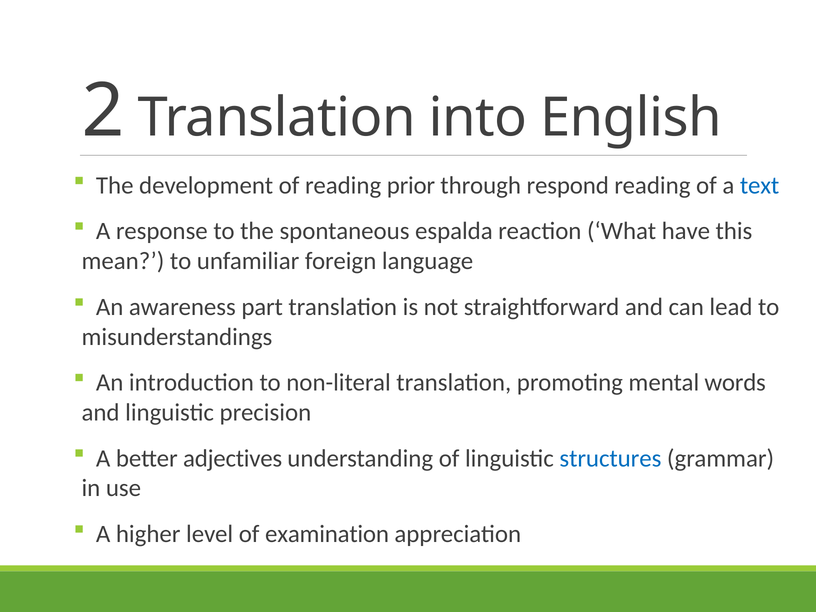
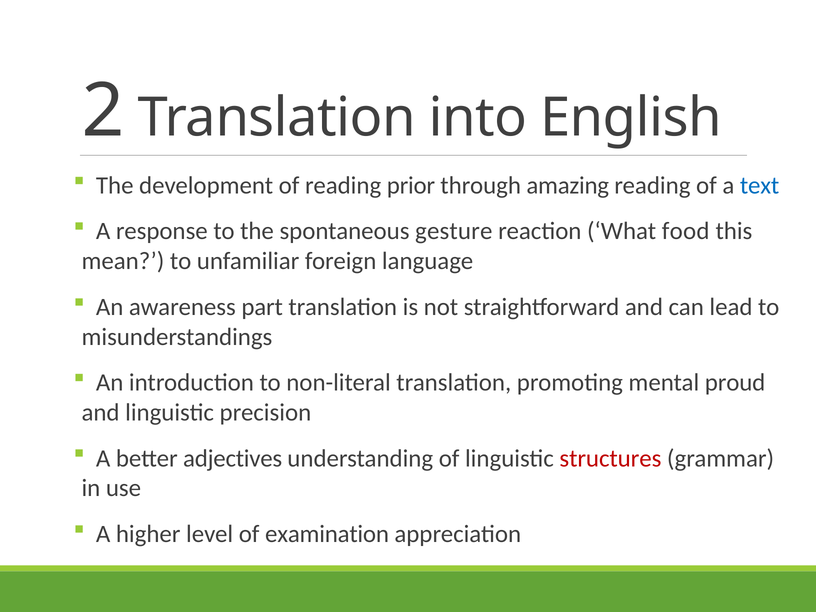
respond: respond -> amazing (568, 185)
espalda: espalda -> gesture (454, 231)
have: have -> food (686, 231)
words: words -> proud (735, 383)
structures colour: blue -> red (610, 458)
